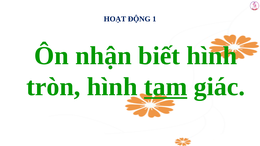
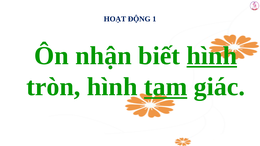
hình underline: none -> present (212, 56)
